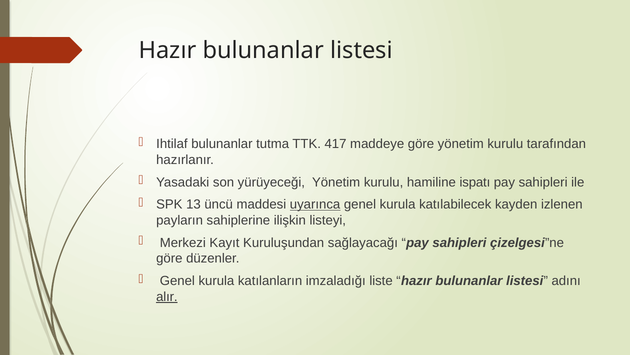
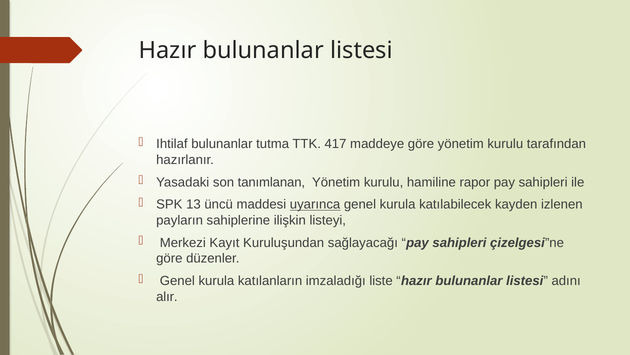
yürüyeceği: yürüyeceği -> tanımlanan (271, 182)
ispatı: ispatı -> rapor (475, 182)
alır underline: present -> none (167, 296)
